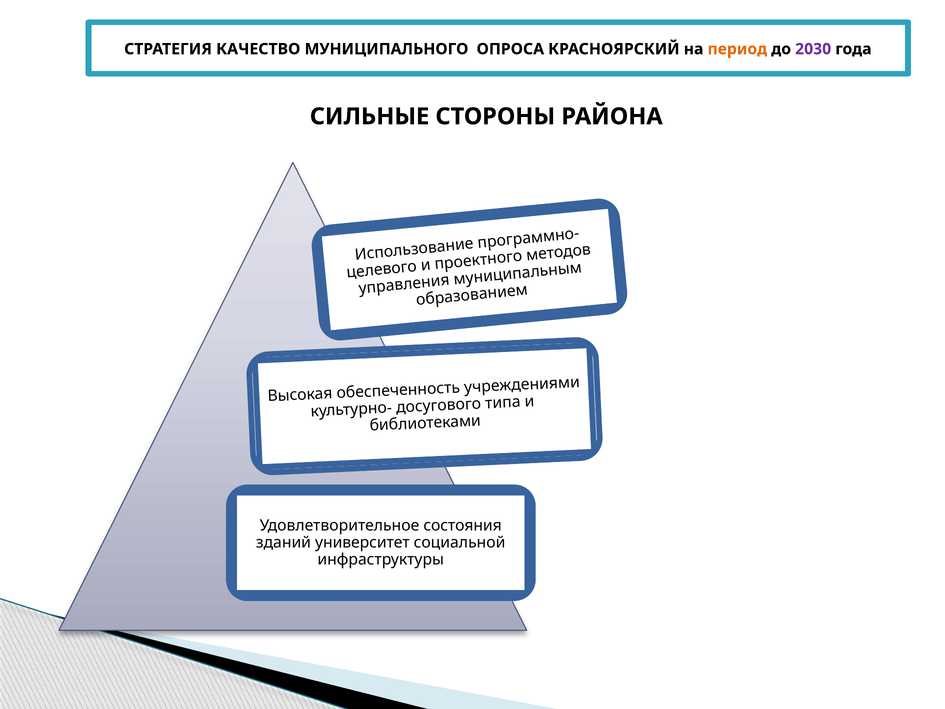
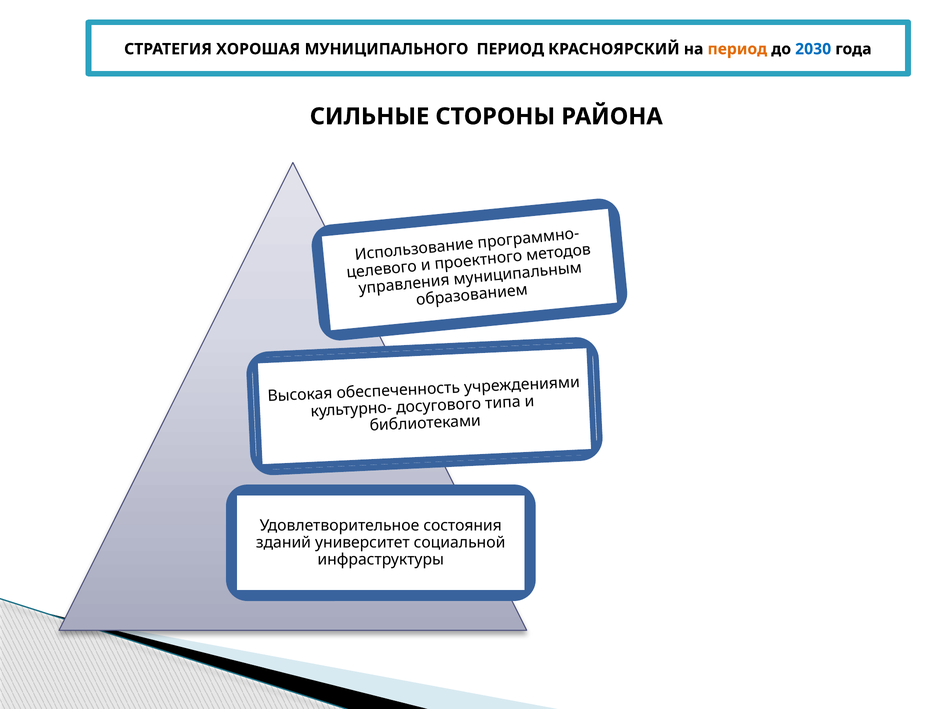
КАЧЕСТВО: КАЧЕСТВО -> ХОРОШАЯ (258, 49)
МУНИЦИПАЛЬНОГО ОПРОСА: ОПРОСА -> ПЕРИОД (510, 49)
2030 colour: purple -> blue (813, 49)
